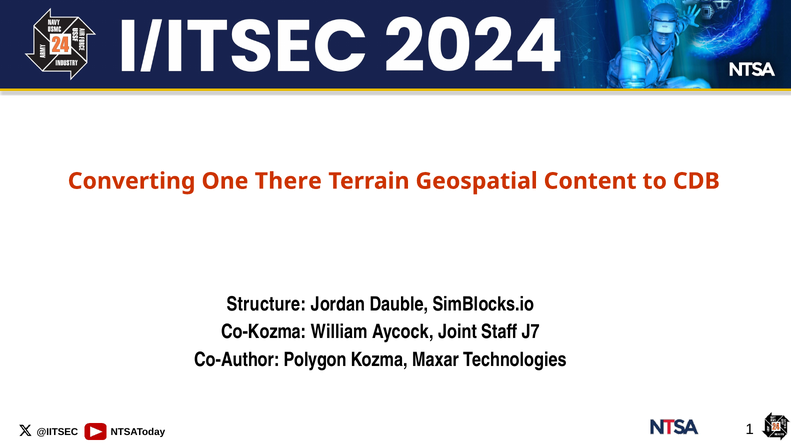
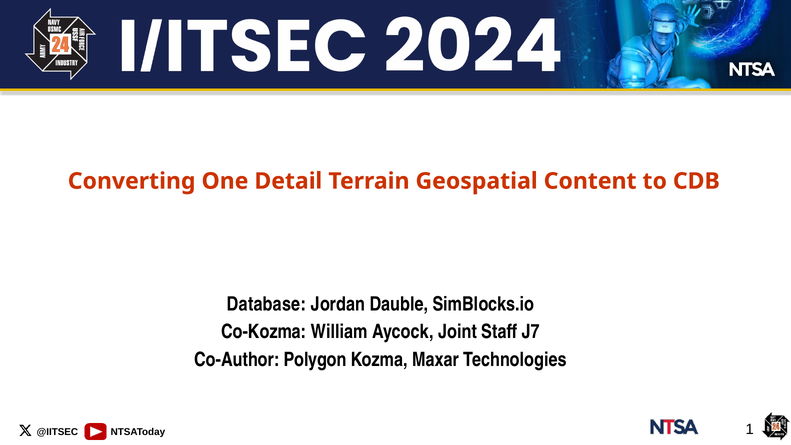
There: There -> Detail (288, 181)
Structure: Structure -> Database (266, 304)
